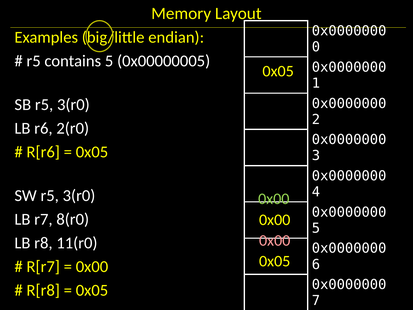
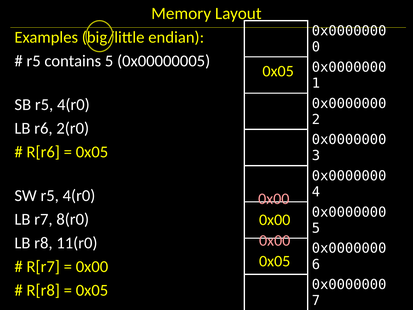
SB r5 3(r0: 3(r0 -> 4(r0 (73, 105)
SW r5 3(r0: 3(r0 -> 4(r0 (79, 195)
0x00 colour: light green -> pink (274, 199)
